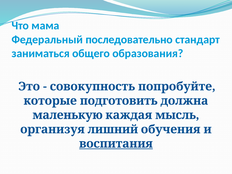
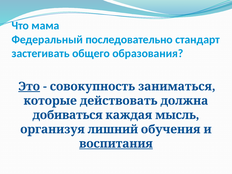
заниматься: заниматься -> застегивать (41, 53)
Это underline: none -> present (29, 86)
попробуйте: попробуйте -> заниматься (177, 86)
подготовить: подготовить -> действовать (119, 101)
маленькую: маленькую -> добиваться (68, 115)
